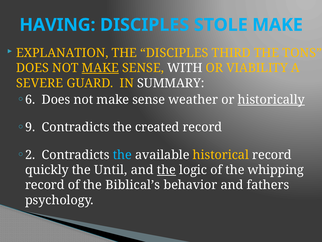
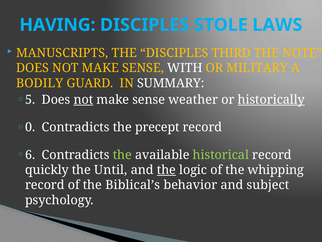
STOLE MAKE: MAKE -> LAWS (277, 25)
EXPLANATION: EXPLANATION -> MANUSCRIPTS (62, 53)
TONS: TONS -> NOTE (302, 53)
MAKE underline: present -> none (100, 68)
VIABILITY: VIABILITY -> MILITARY (257, 68)
SEVERE: SEVERE -> BODILY (40, 83)
6: 6 -> 5 (30, 99)
not underline: none -> present (83, 99)
9: 9 -> 0 (30, 127)
created: created -> precept (157, 127)
2: 2 -> 6 (30, 155)
the colour: light blue -> light green (122, 155)
historical colour: yellow -> light green (221, 155)
fathers: fathers -> subject (268, 185)
